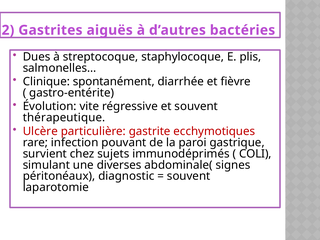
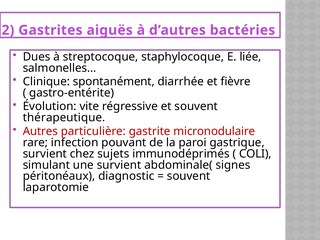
plis: plis -> liée (250, 57)
Ulcère: Ulcère -> Autres (40, 131)
ecchymotiques: ecchymotiques -> micronodulaire (214, 131)
une diverses: diverses -> survient (119, 165)
